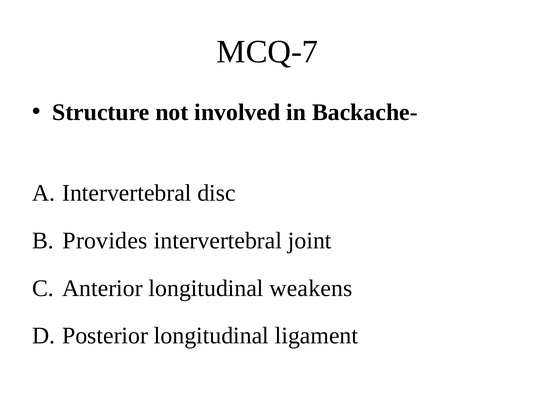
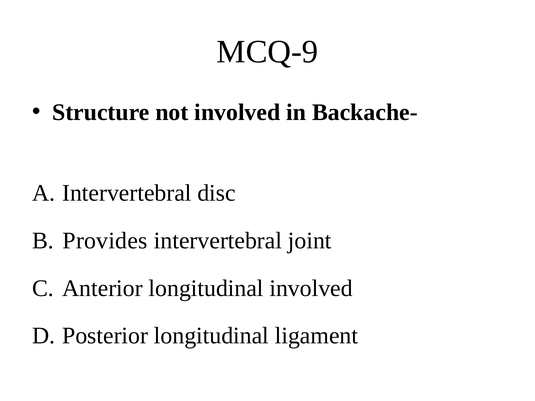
MCQ-7: MCQ-7 -> MCQ-9 (267, 52)
longitudinal weakens: weakens -> involved (311, 288)
